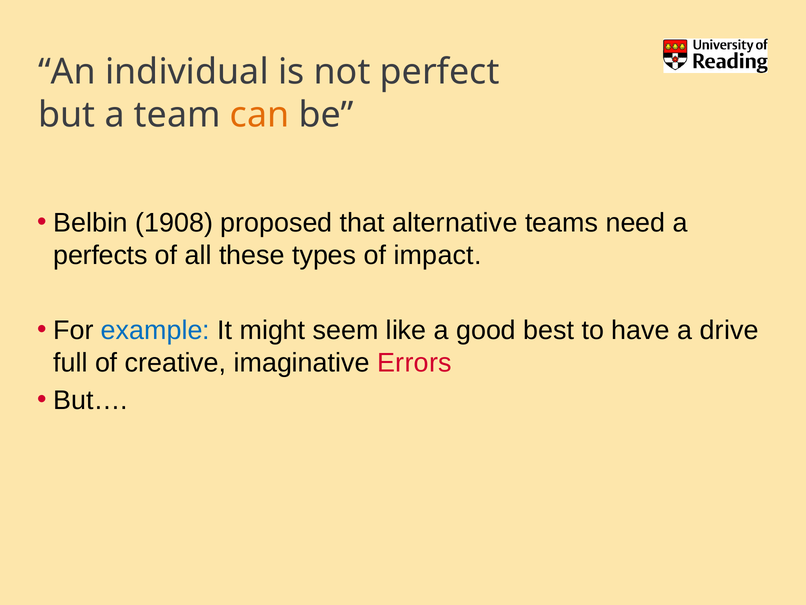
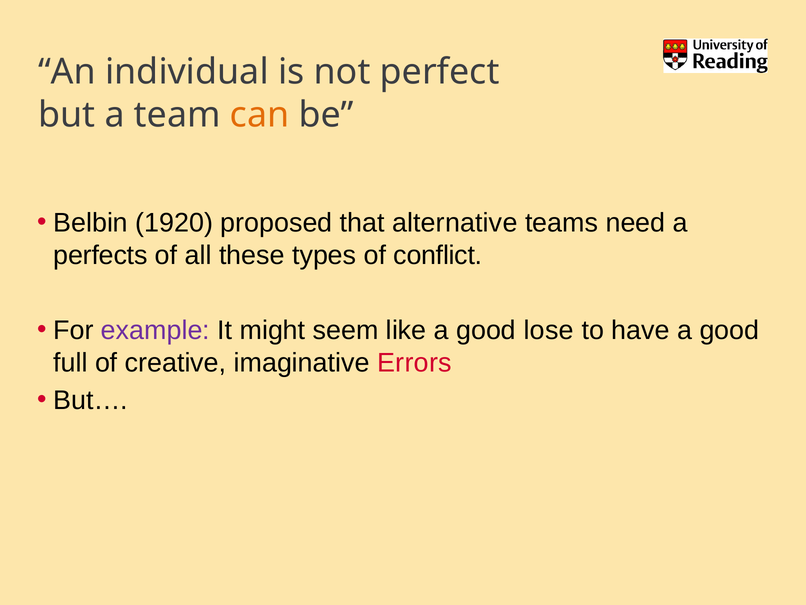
1908: 1908 -> 1920 (174, 223)
impact: impact -> conflict (438, 255)
example colour: blue -> purple (155, 330)
best: best -> lose (549, 330)
have a drive: drive -> good (729, 330)
